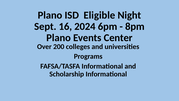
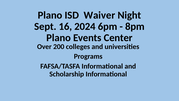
Eligible: Eligible -> Waiver (99, 15)
